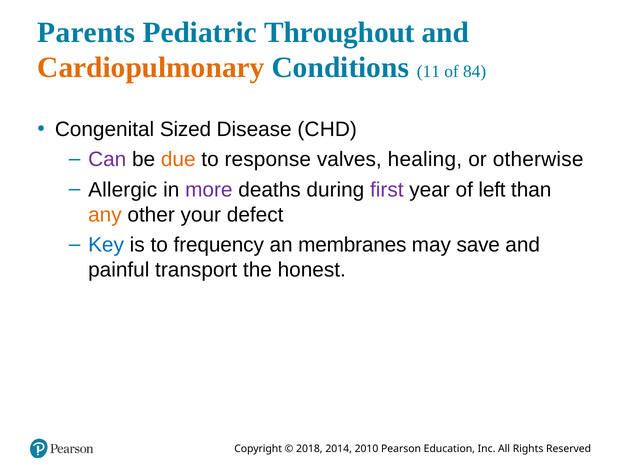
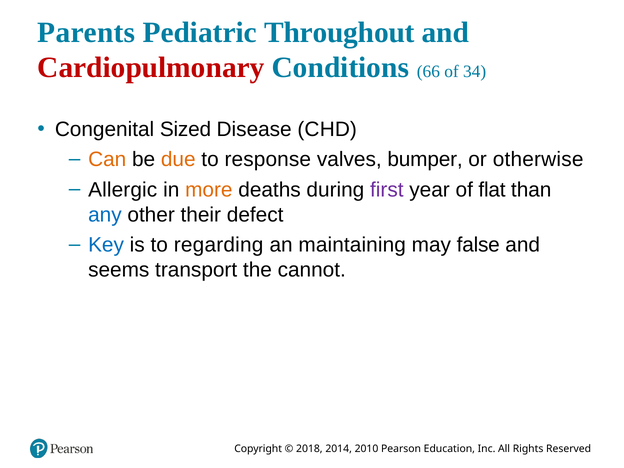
Cardiopulmonary colour: orange -> red (151, 68)
11: 11 -> 66 (428, 72)
84: 84 -> 34 (475, 72)
Can colour: purple -> orange (107, 160)
healing: healing -> bumper (425, 160)
more colour: purple -> orange (209, 190)
left: left -> flat (492, 190)
any colour: orange -> blue (105, 215)
your: your -> their (201, 215)
frequency: frequency -> regarding (219, 245)
membranes: membranes -> maintaining (352, 245)
save: save -> false (478, 245)
painful: painful -> seems (119, 270)
honest: honest -> cannot (312, 270)
